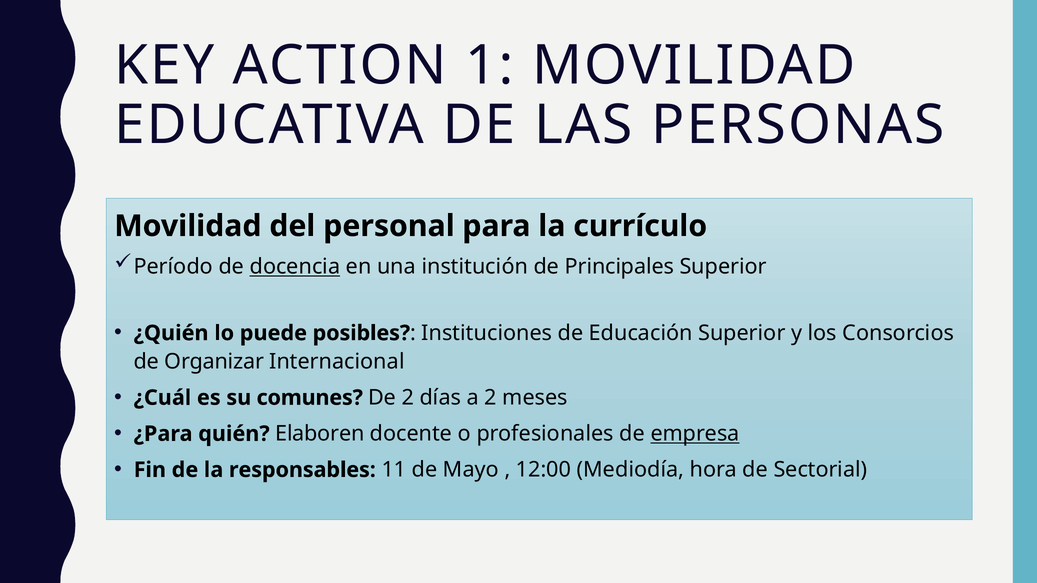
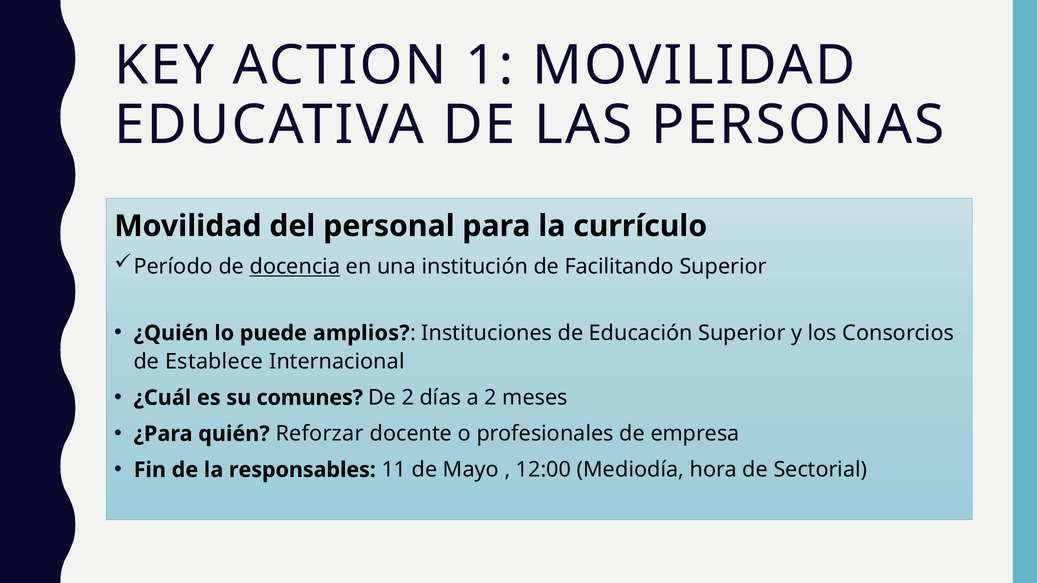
Principales: Principales -> Facilitando (619, 267)
posibles: posibles -> amplios (361, 333)
Organizar: Organizar -> Establece (214, 362)
Elaboren: Elaboren -> Reforzar (320, 434)
empresa underline: present -> none (695, 434)
